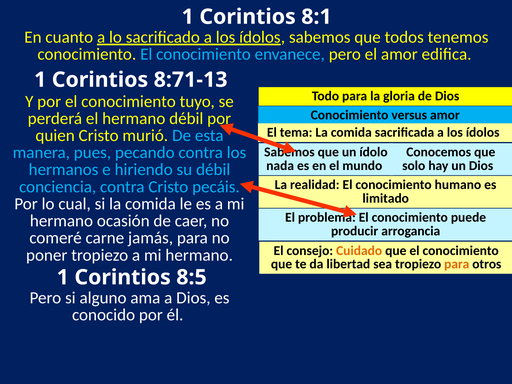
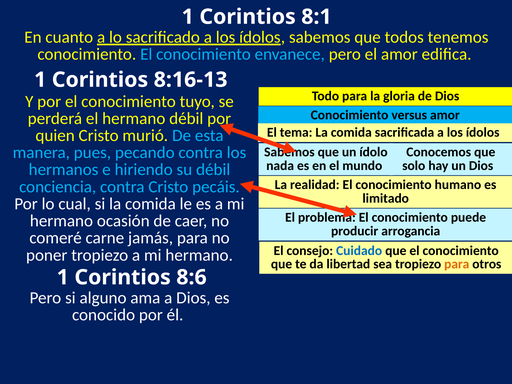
8:71-13: 8:71-13 -> 8:16-13 (191, 80)
Cuidado colour: orange -> blue (359, 251)
8:5: 8:5 -> 8:6 (191, 277)
